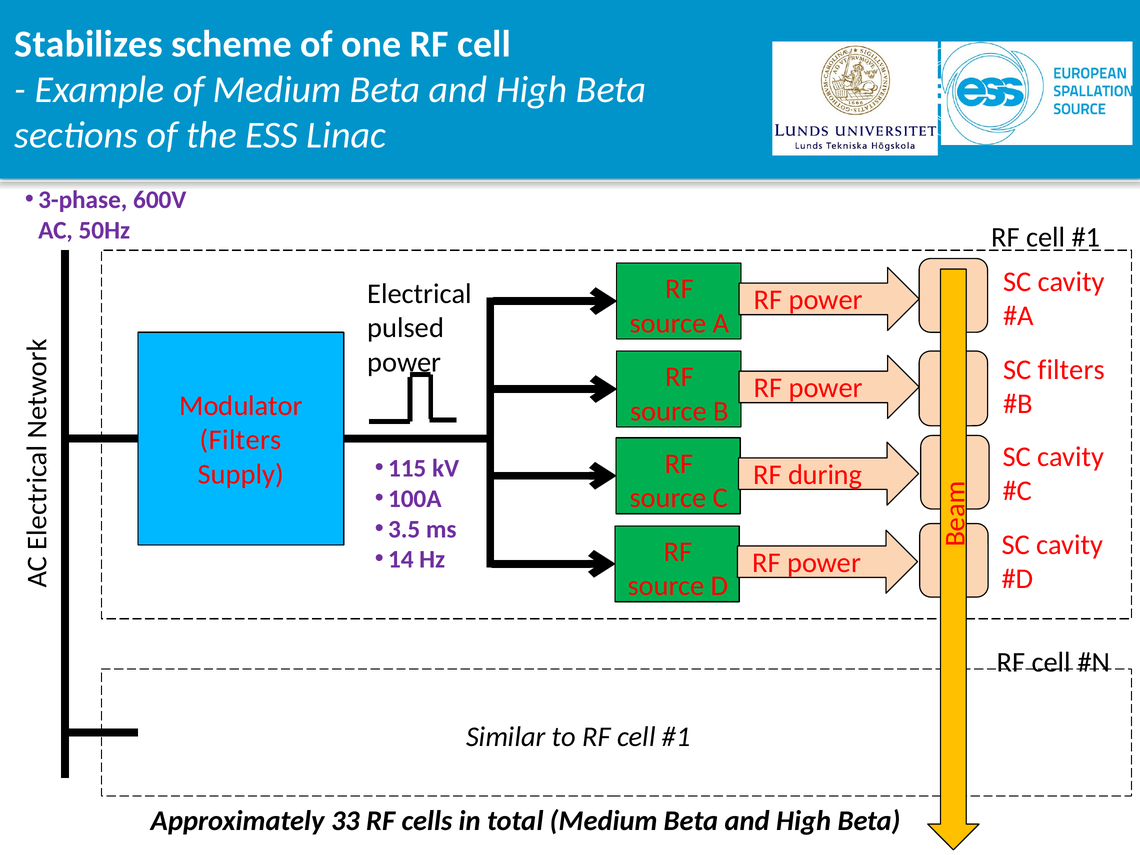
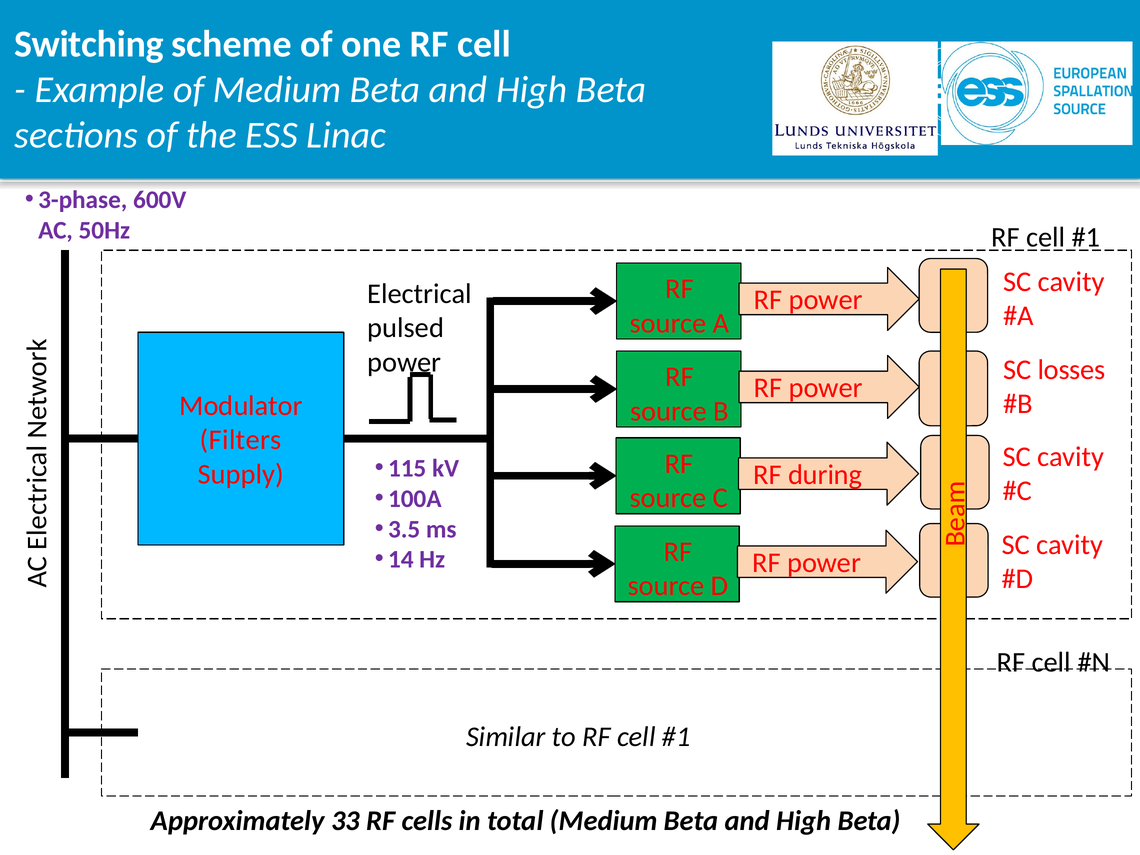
Stabilizes: Stabilizes -> Switching (89, 44)
SC filters: filters -> losses (1071, 370)
